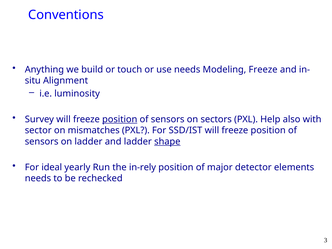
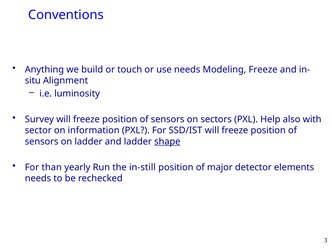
position underline: present -> none (120, 119)
mismatches: mismatches -> information (94, 130)
ideal: ideal -> than (52, 167)
in-rely: in-rely -> in-still (142, 167)
